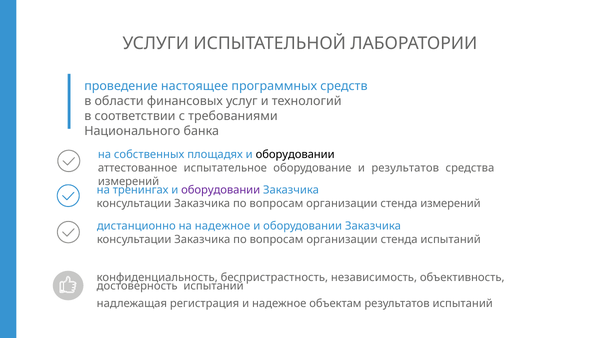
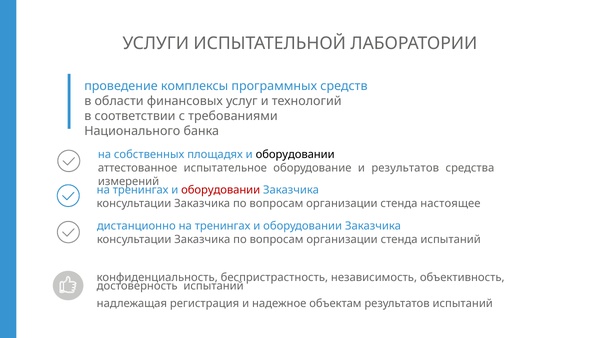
настоящее: настоящее -> комплексы (195, 86)
оборудовании colour: purple -> red (221, 190)
стенда измерений: измерений -> настоящее (450, 203)
дистанционно на надежное: надежное -> тренингах (223, 226)
